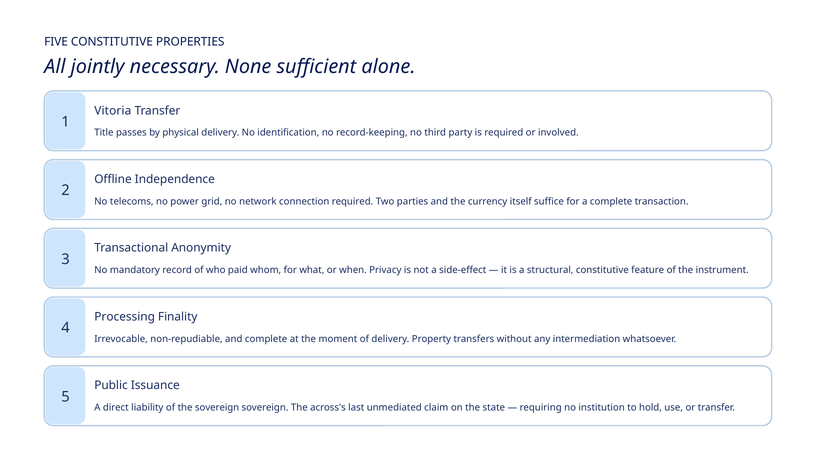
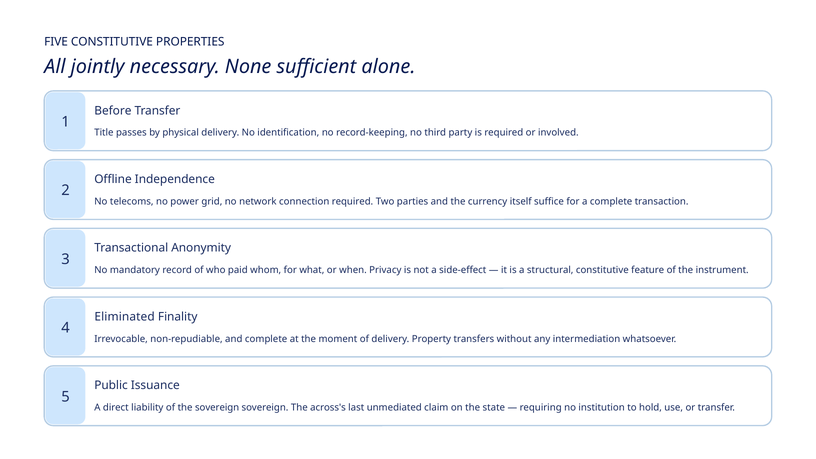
Vitoria: Vitoria -> Before (113, 111)
Processing: Processing -> Eliminated (125, 317)
